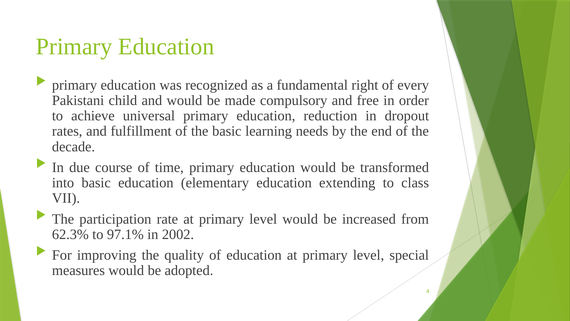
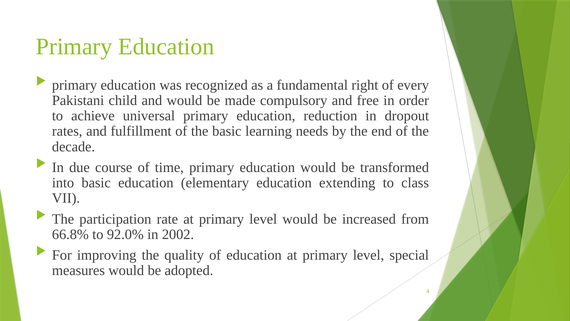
62.3%: 62.3% -> 66.8% (70, 234)
97.1%: 97.1% -> 92.0% (125, 234)
